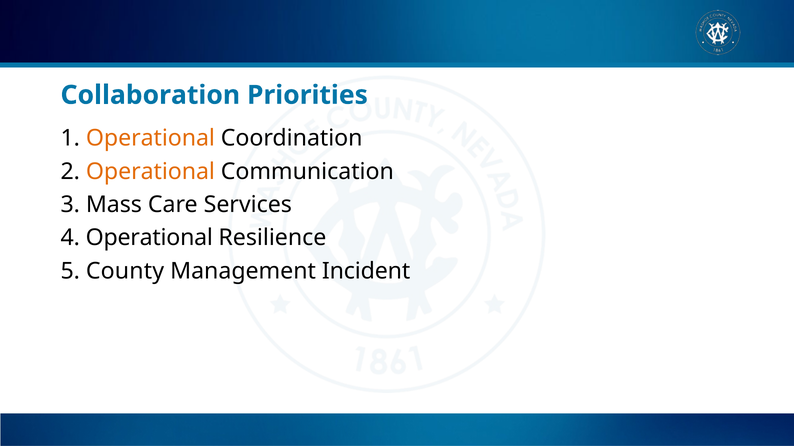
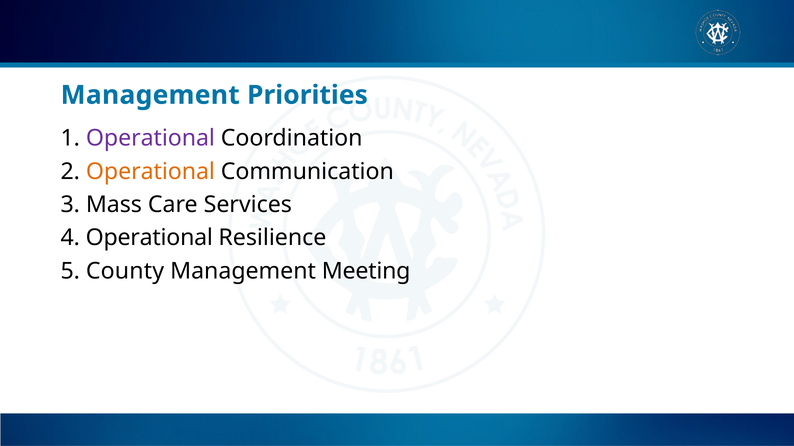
Collaboration: Collaboration -> Management (150, 95)
Operational colour: orange -> purple (150, 138)
Incident: Incident -> Meeting (366, 271)
